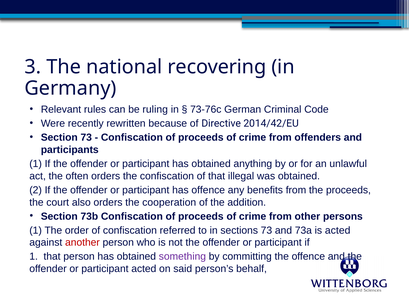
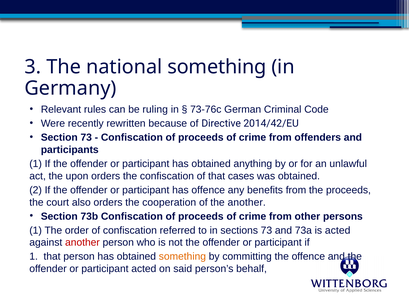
national recovering: recovering -> something (217, 67)
often: often -> upon (77, 176)
illegal: illegal -> cases (241, 176)
the addition: addition -> another (247, 202)
something colour: purple -> orange (182, 256)
